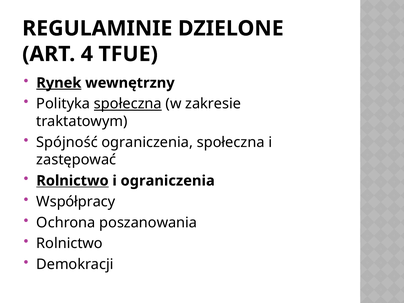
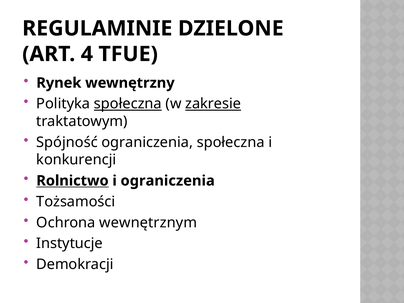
Rynek underline: present -> none (59, 83)
zakresie underline: none -> present (213, 104)
zastępować: zastępować -> konkurencji (76, 160)
Współpracy: Współpracy -> Tożsamości (76, 202)
poszanowania: poszanowania -> wewnętrznym (148, 223)
Rolnictwo: Rolnictwo -> Instytucje (70, 243)
